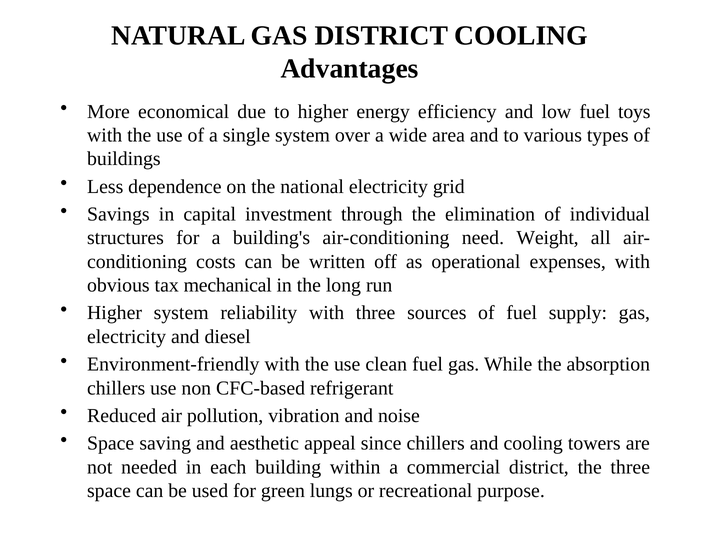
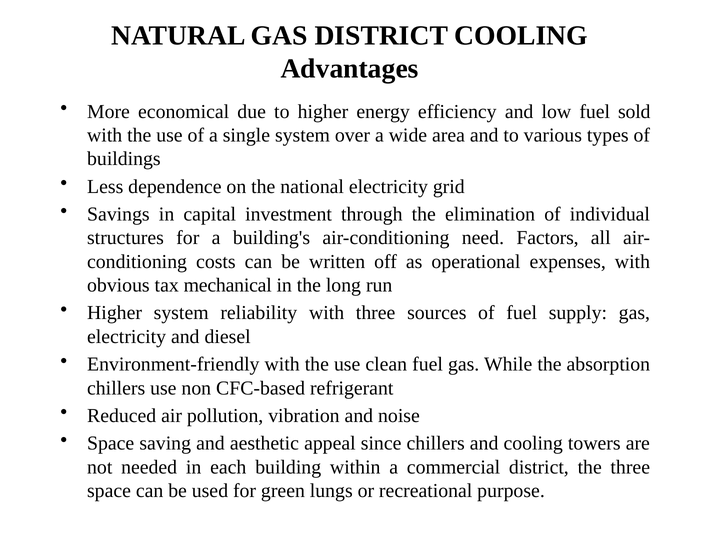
toys: toys -> sold (634, 112)
Weight: Weight -> Factors (548, 238)
